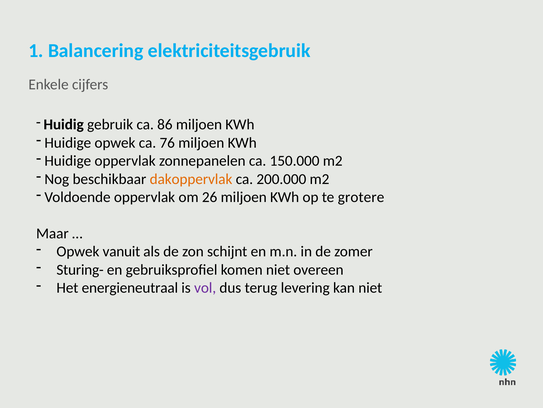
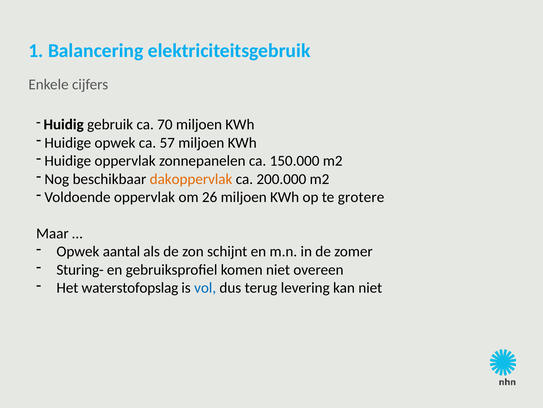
86: 86 -> 70 (165, 124)
76: 76 -> 57 (167, 142)
vanuit: vanuit -> aantal (121, 251)
energieneutraal: energieneutraal -> waterstofopslag (130, 287)
vol colour: purple -> blue (205, 287)
